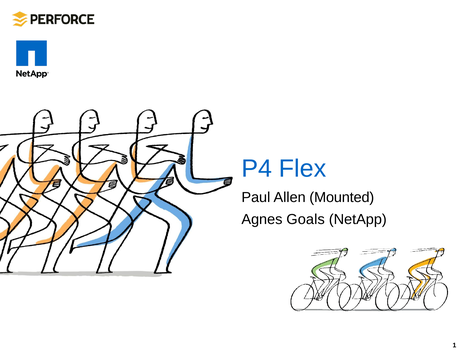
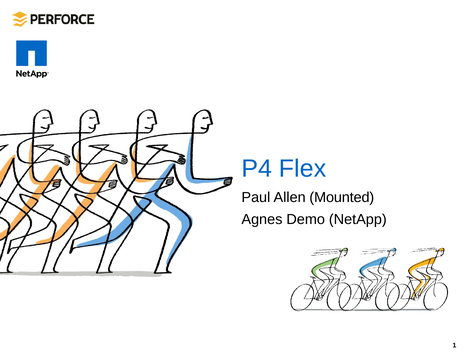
Goals: Goals -> Demo (306, 220)
